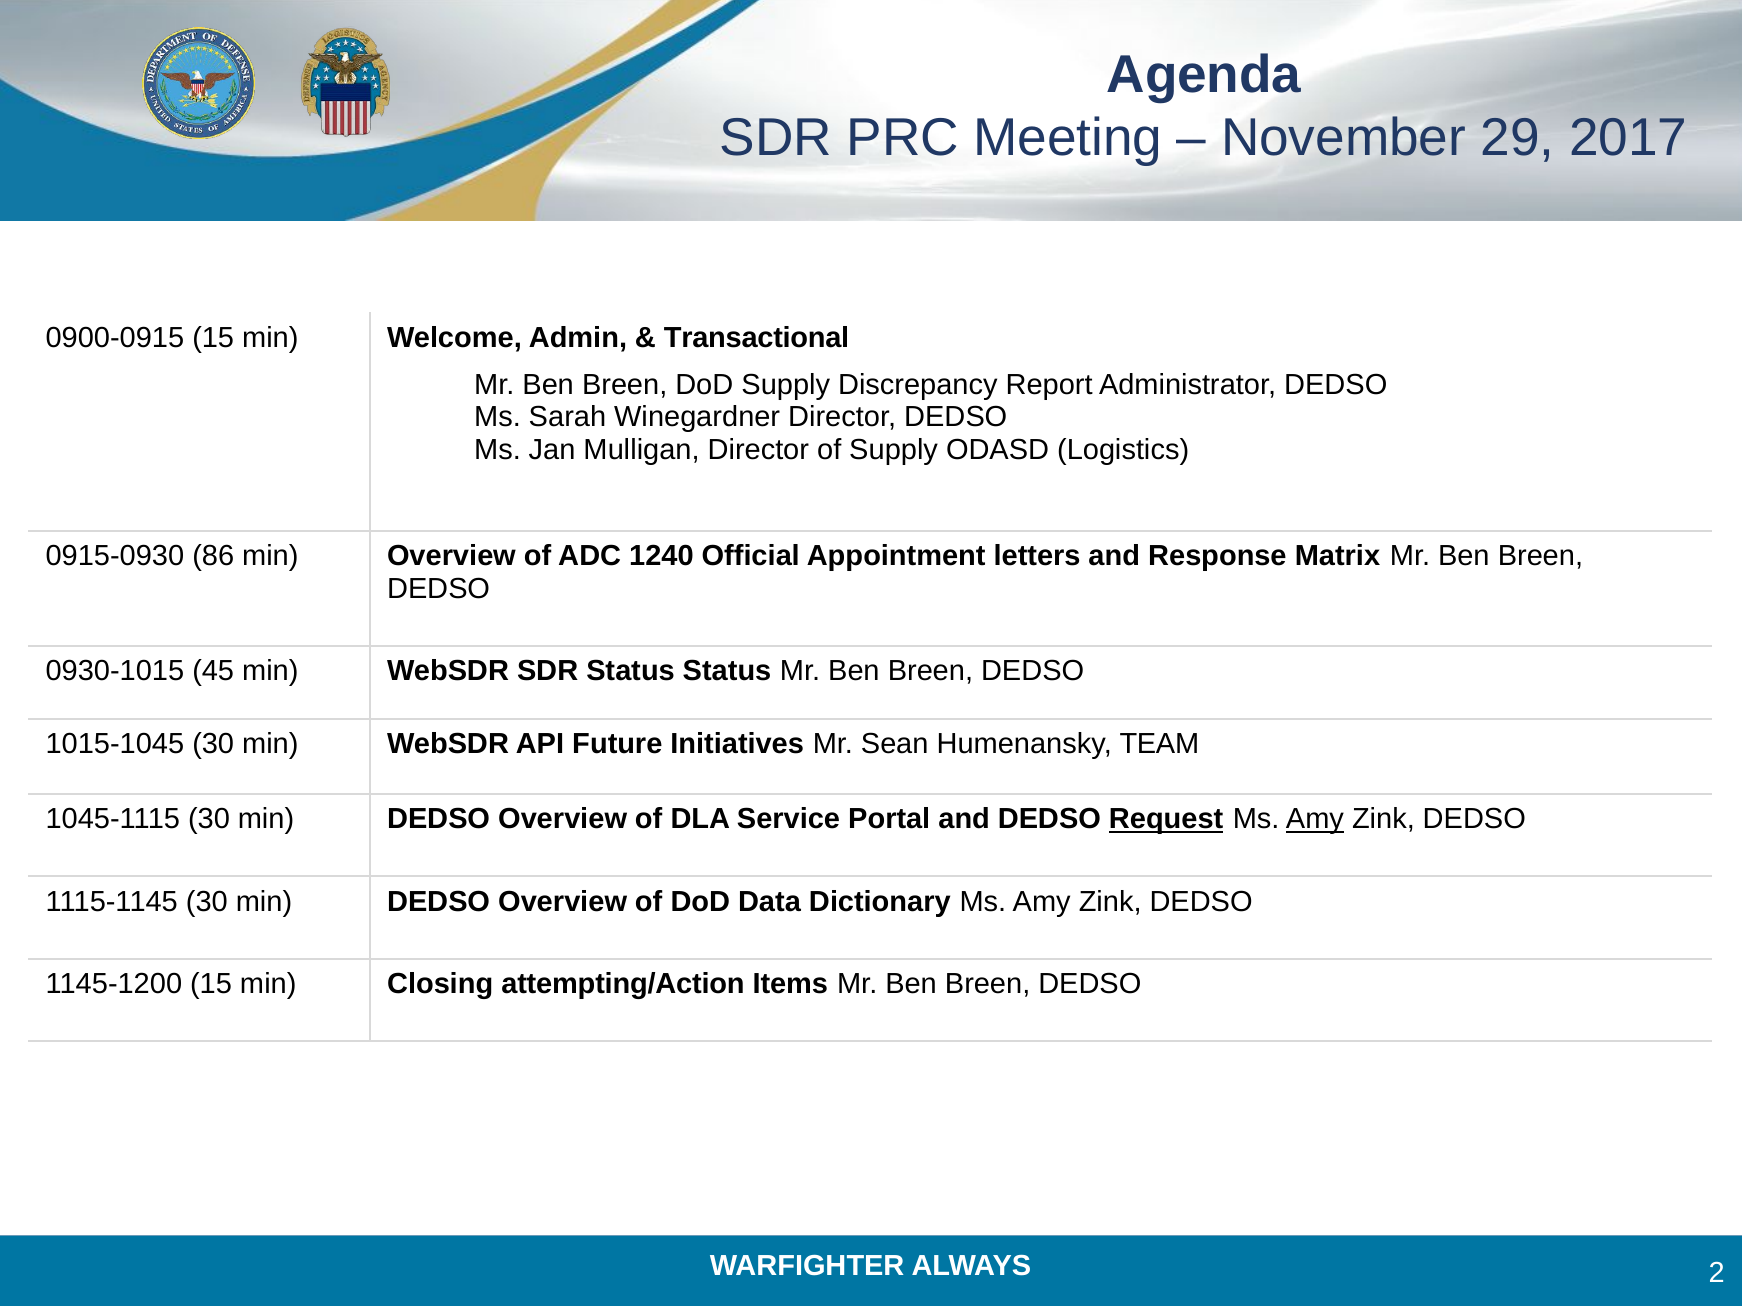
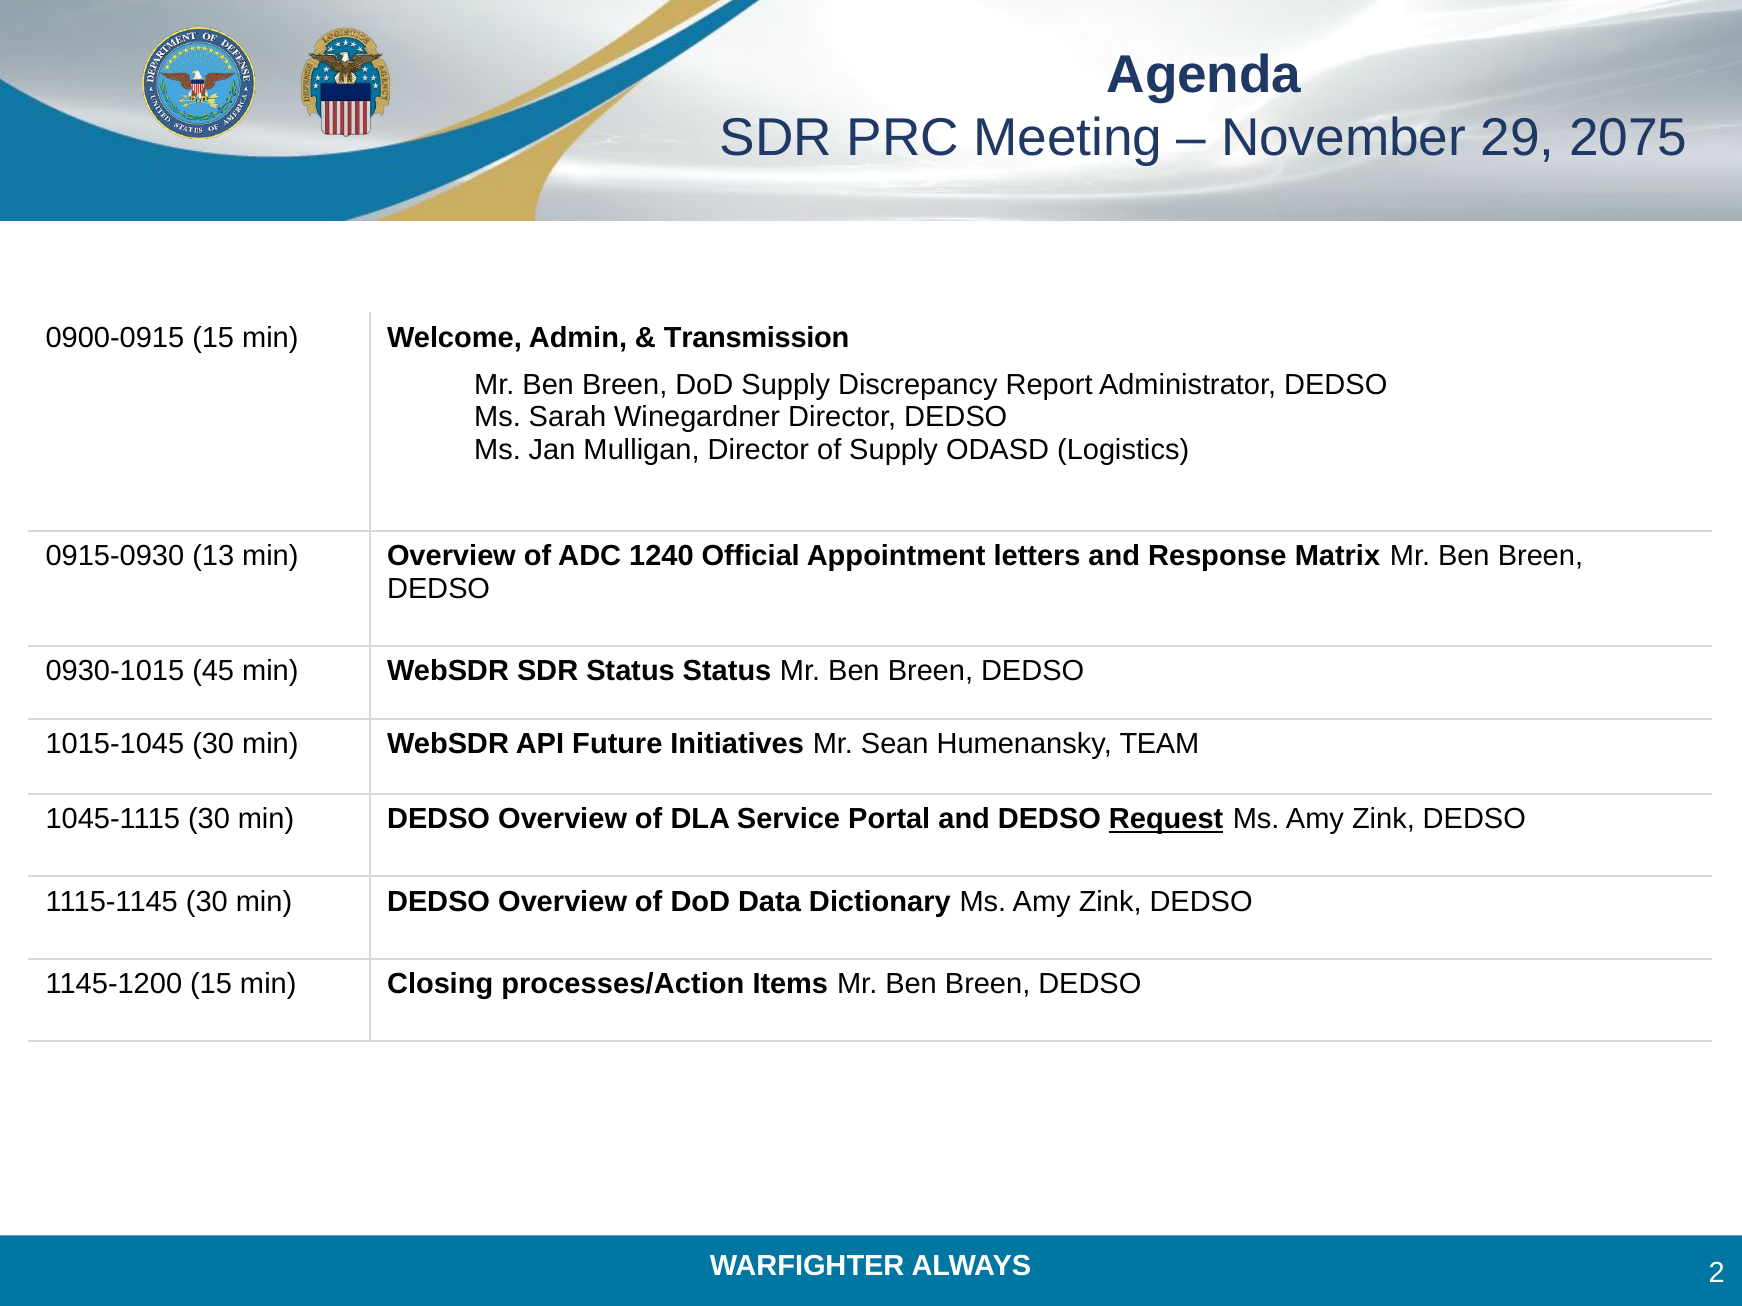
2017: 2017 -> 2075 (1628, 138)
Transactional: Transactional -> Transmission (757, 338)
86: 86 -> 13 (213, 556)
Amy underline: present -> none (1315, 820)
attempting/Action: attempting/Action -> processes/Action (623, 985)
